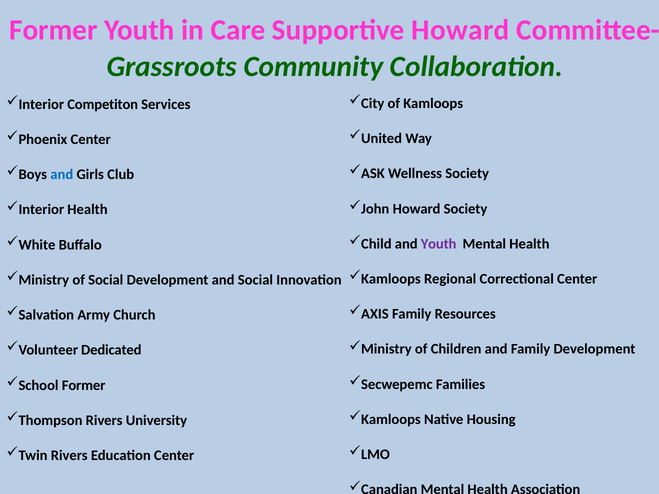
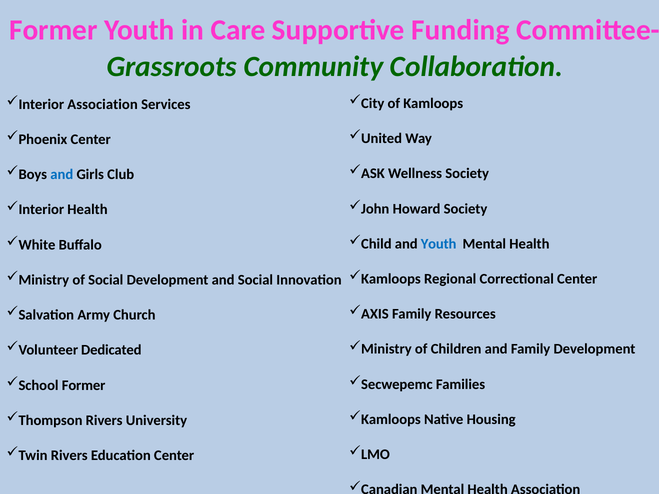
Supportive Howard: Howard -> Funding (460, 30)
Competiton: Competiton -> Association (103, 104)
Youth colour: purple -> blue (439, 244)
